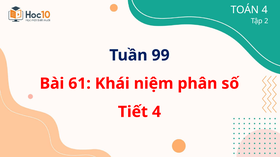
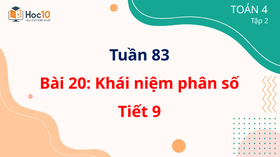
99: 99 -> 83 (161, 55)
61: 61 -> 20 (80, 84)
Tiết 4: 4 -> 9 (156, 112)
